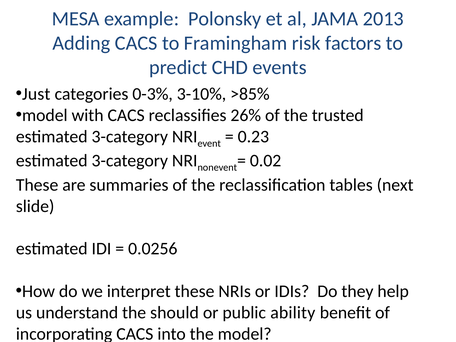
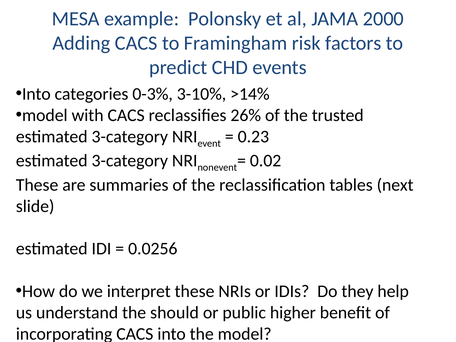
2013: 2013 -> 2000 (383, 19)
Just: Just -> Into (36, 94)
>85%: >85% -> >14% (250, 94)
ability: ability -> higher (293, 313)
